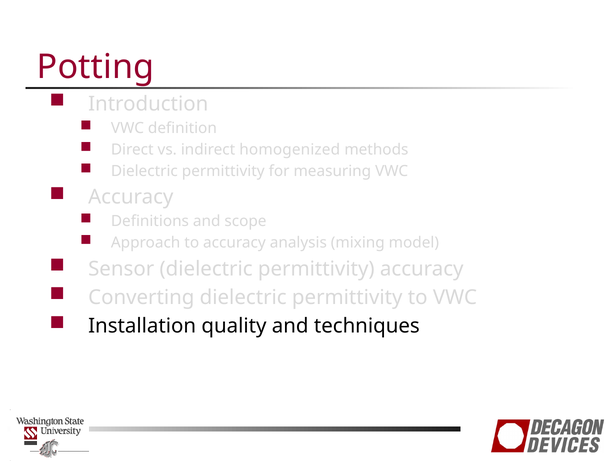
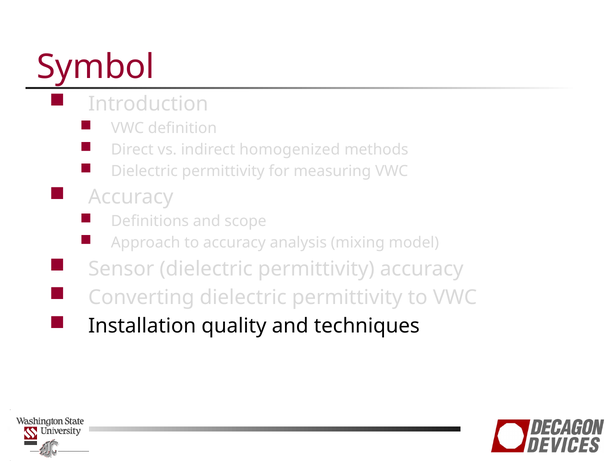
Potting: Potting -> Symbol (96, 67)
